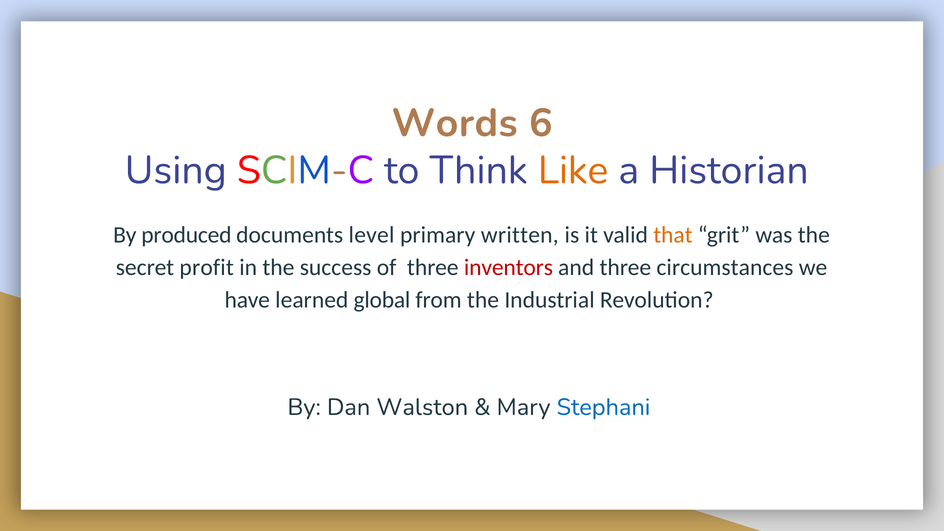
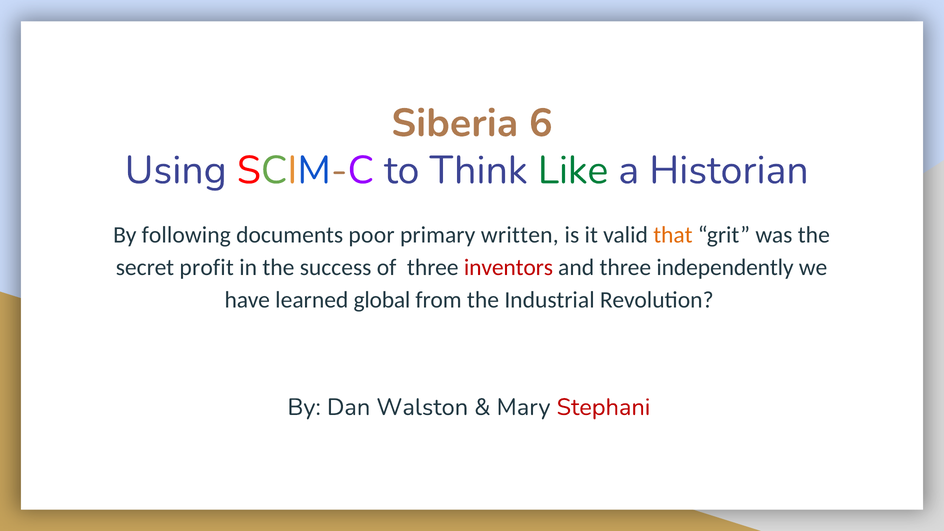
Words: Words -> Siberia (455, 123)
Like colour: orange -> green (573, 170)
produced: produced -> following (186, 235)
level: level -> poor (372, 235)
circumstances: circumstances -> independently (725, 268)
Stephani colour: blue -> red (603, 407)
